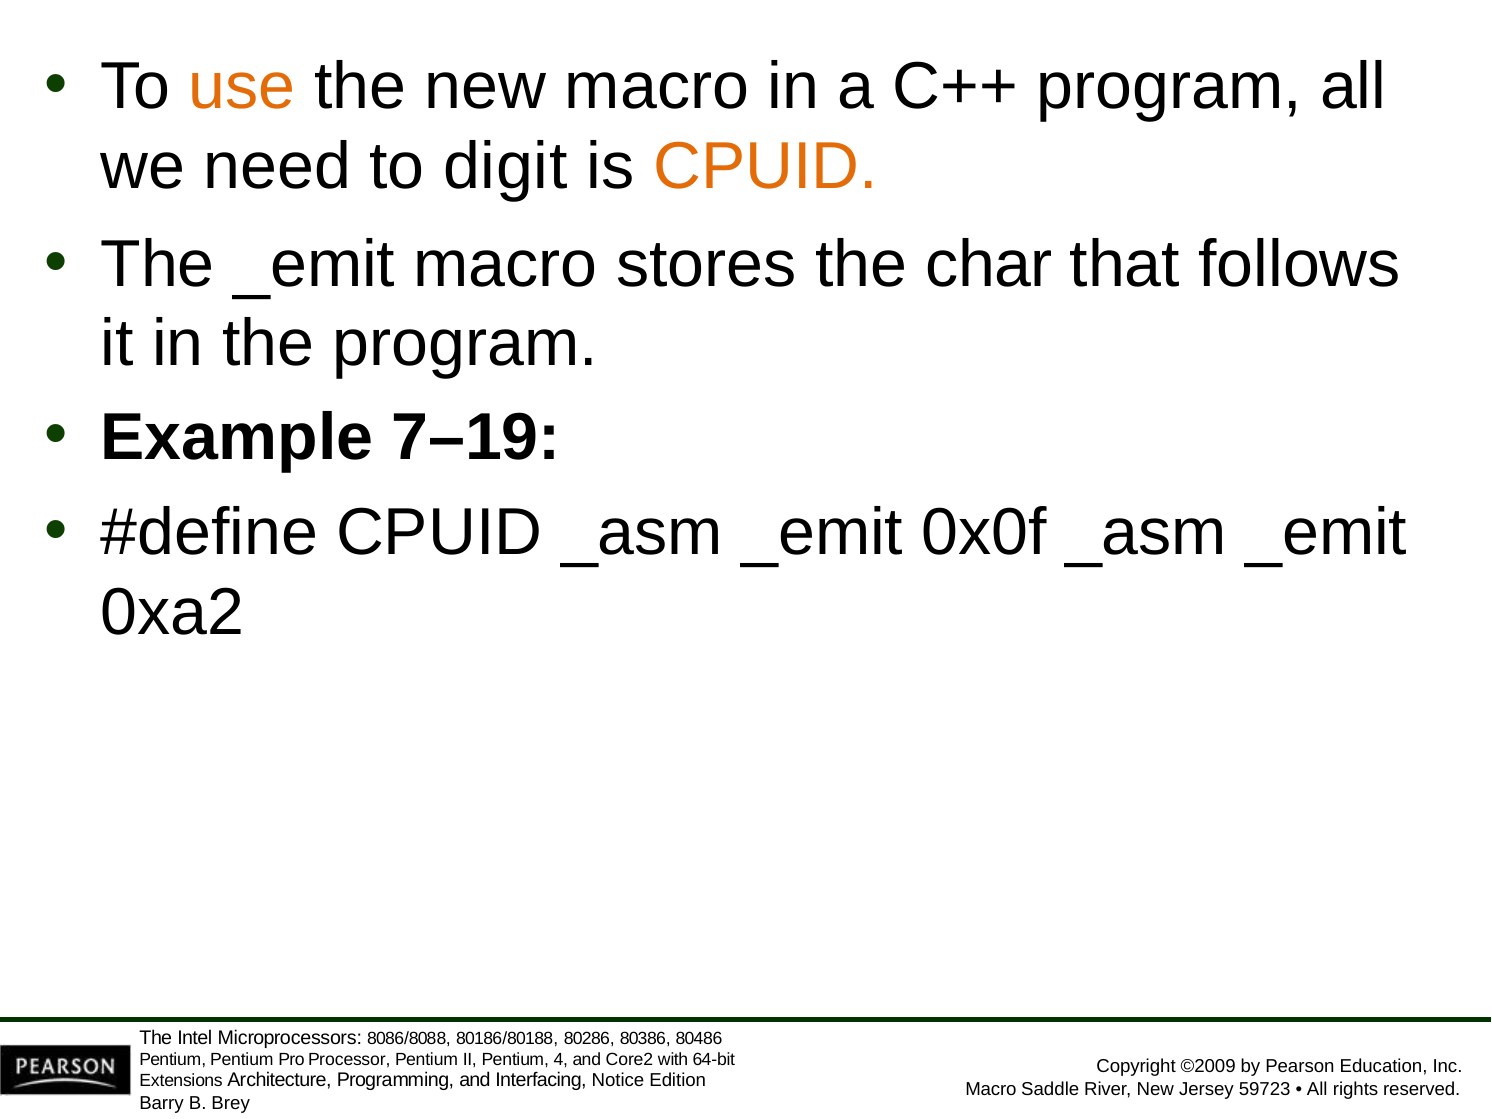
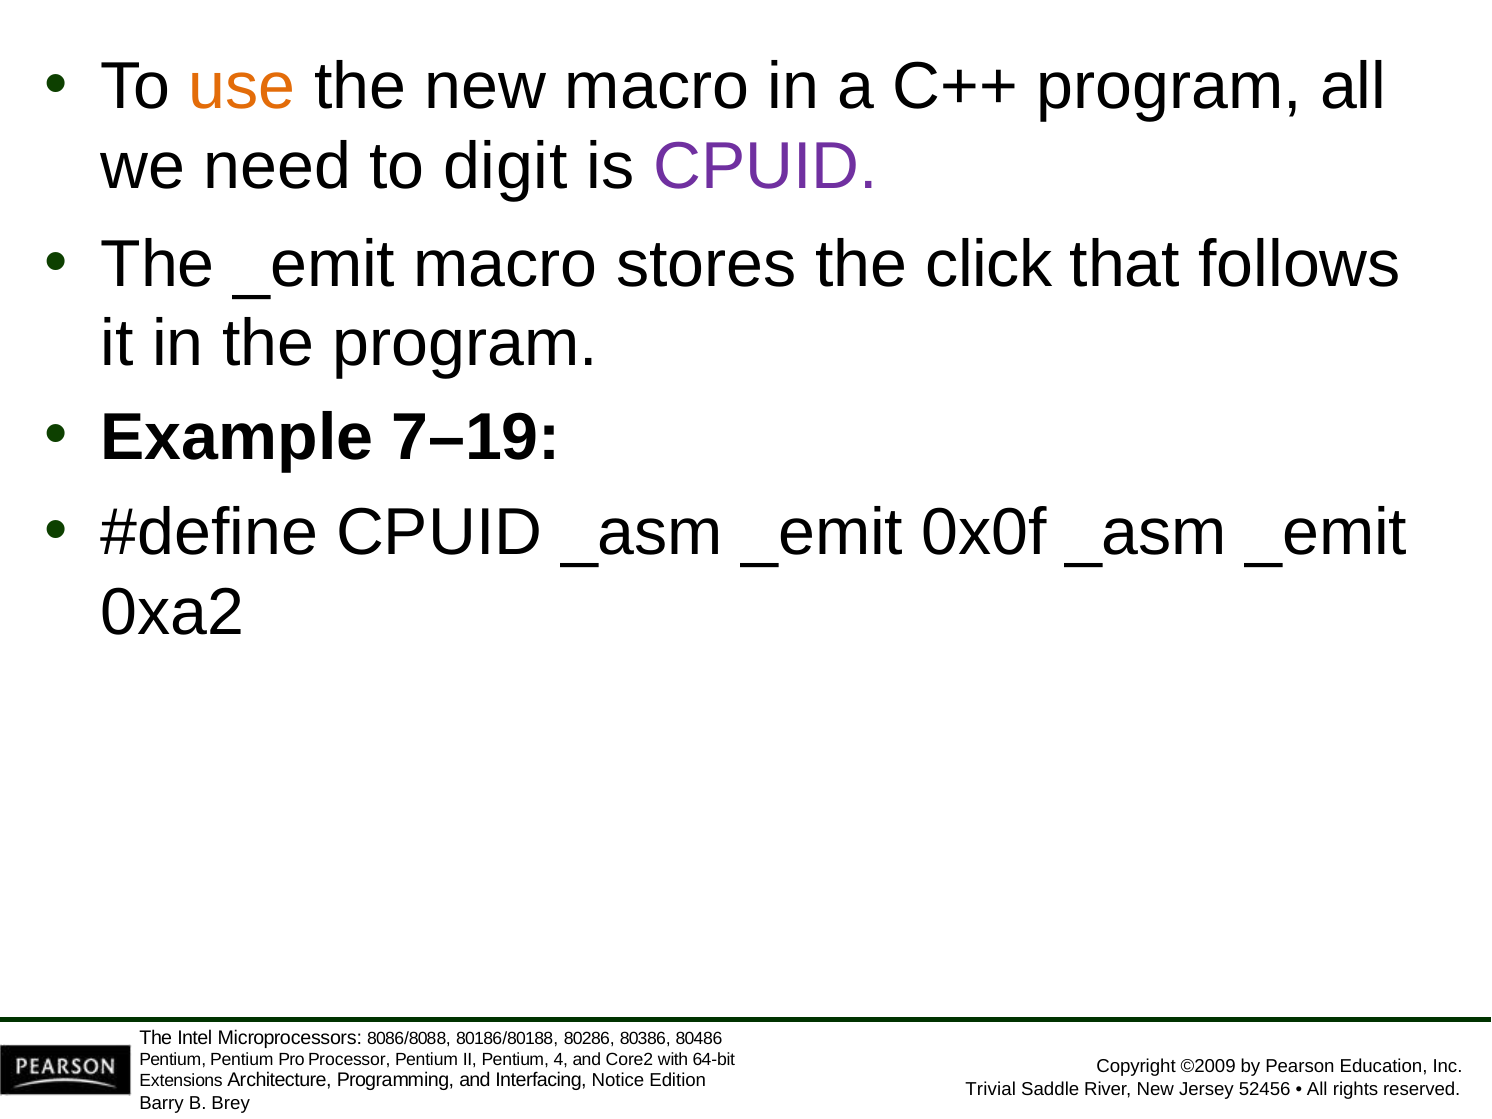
CPUID colour: orange -> purple (766, 167)
char: char -> click (989, 265)
Macro: Macro -> Trivial (991, 1089)
59723: 59723 -> 52456 (1265, 1089)
